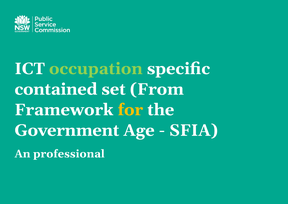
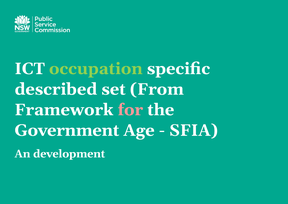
contained: contained -> described (56, 89)
for colour: yellow -> pink (130, 110)
professional: professional -> development (69, 154)
